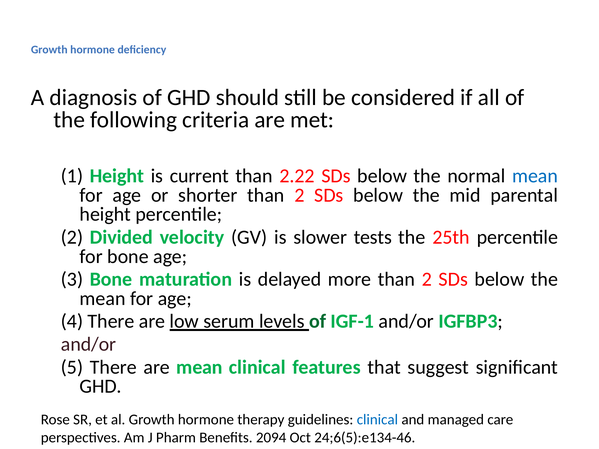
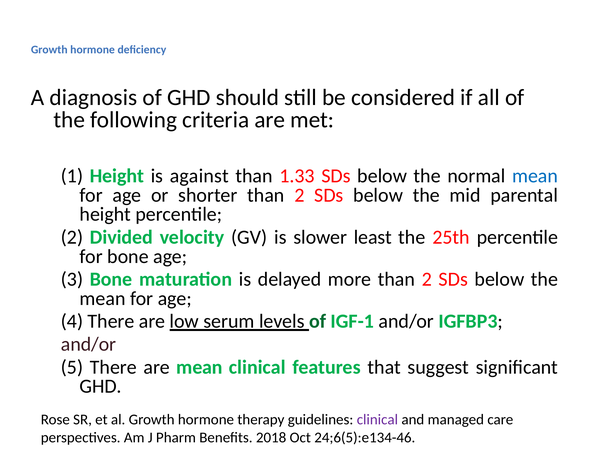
current: current -> against (199, 176)
2.22: 2.22 -> 1.33 (297, 176)
tests: tests -> least (373, 237)
clinical colour: blue -> purple (377, 420)
2094: 2094 -> 2018 (271, 438)
